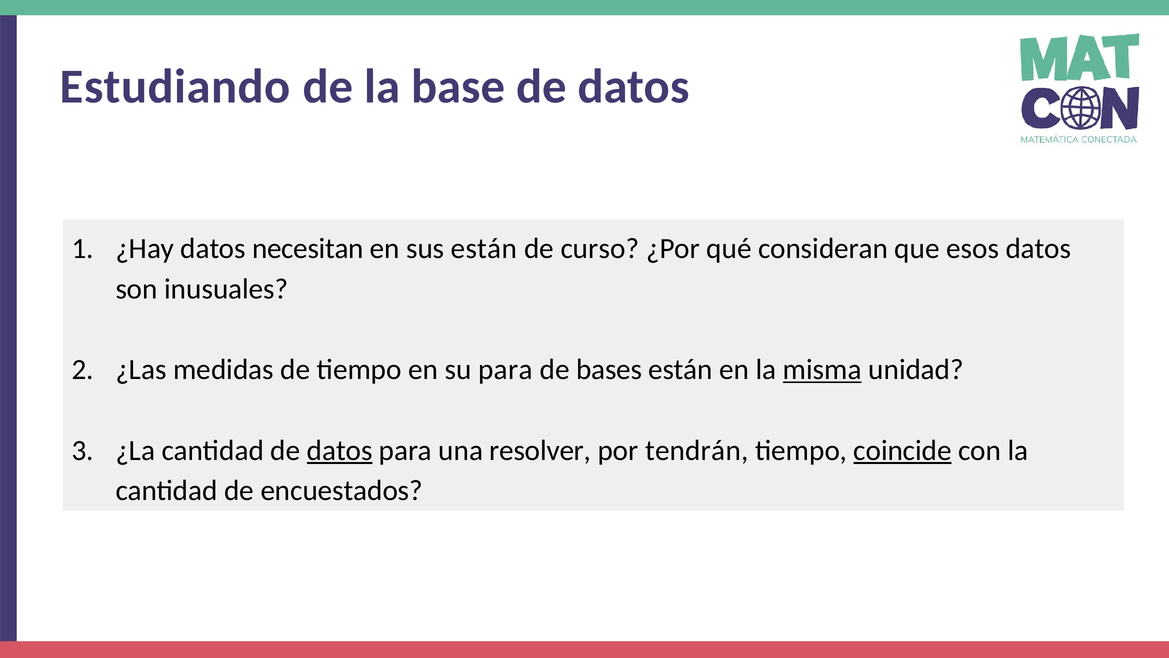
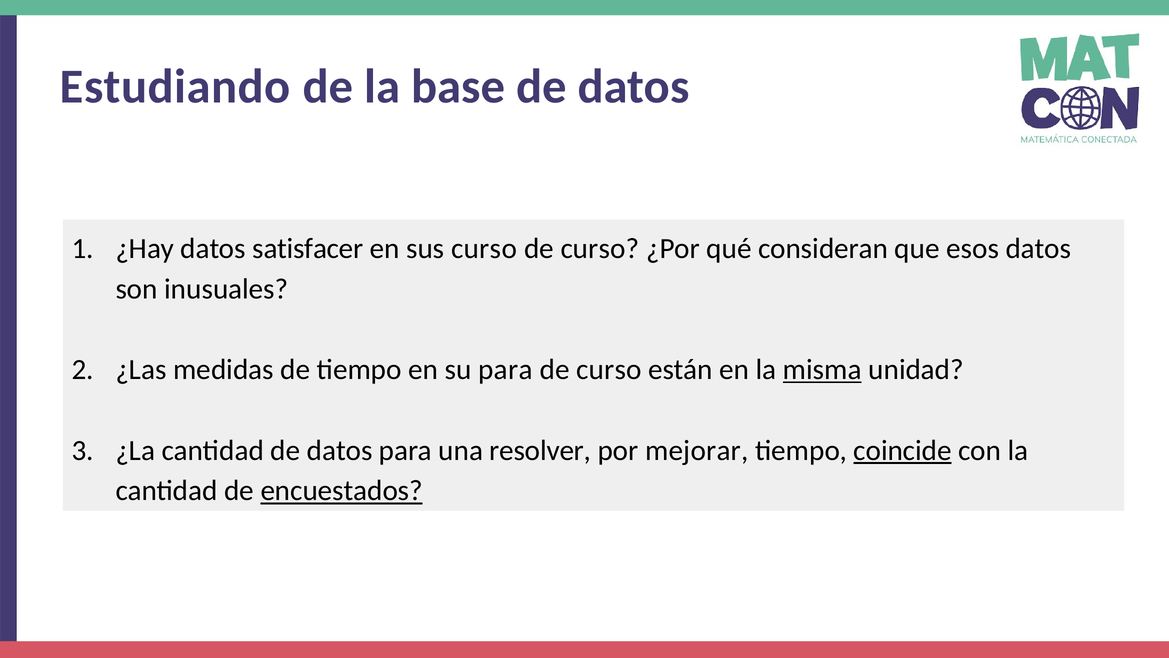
necesitan: necesitan -> satisfacer (308, 249)
sus están: están -> curso (484, 249)
bases: bases -> curso (609, 370)
datos underline: present -> none (340, 450)
tendrán: tendrán -> mejorar (697, 450)
encuestados underline: none -> present (342, 490)
